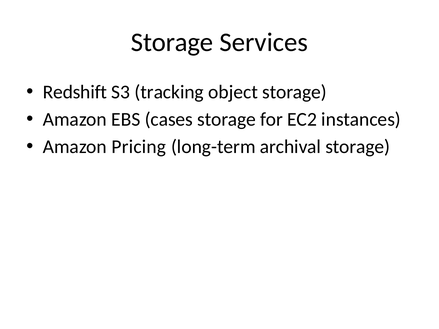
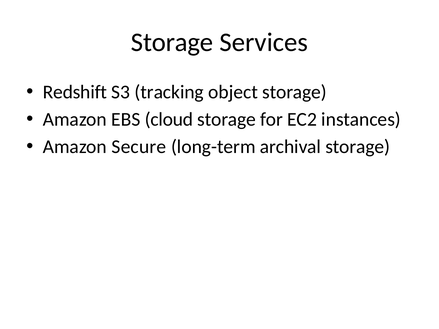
cases: cases -> cloud (169, 119)
Pricing: Pricing -> Secure (139, 147)
